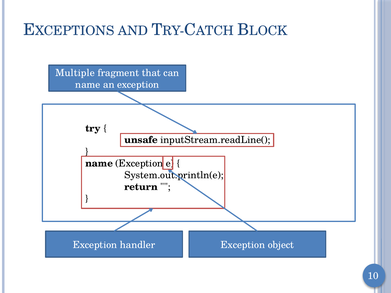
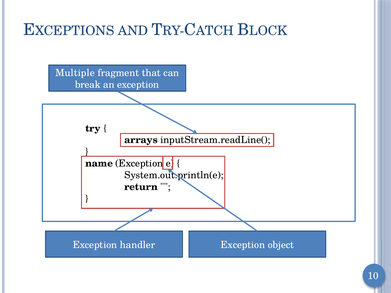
name: name -> break (88, 85)
unsafe: unsafe -> arrays (141, 140)
